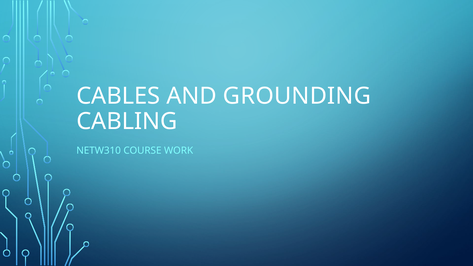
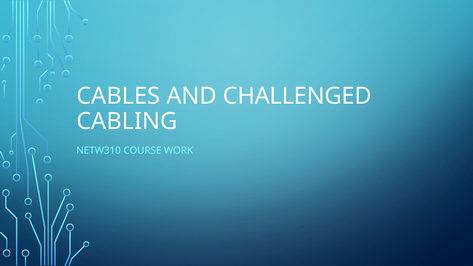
GROUNDING: GROUNDING -> CHALLENGED (297, 96)
